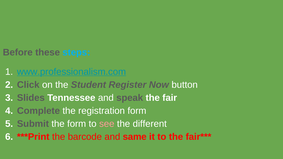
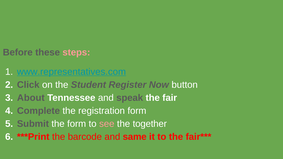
steps colour: light blue -> pink (76, 52)
www.professionalism.com: www.professionalism.com -> www.representatives.com (71, 72)
Slides: Slides -> About (31, 98)
different: different -> together (150, 124)
